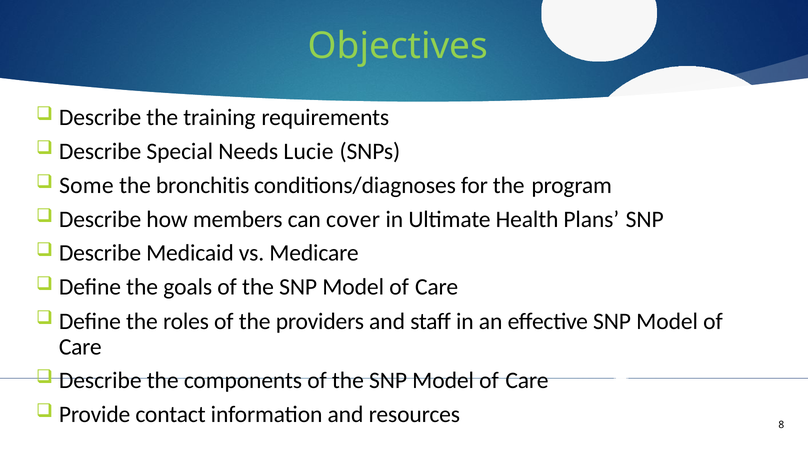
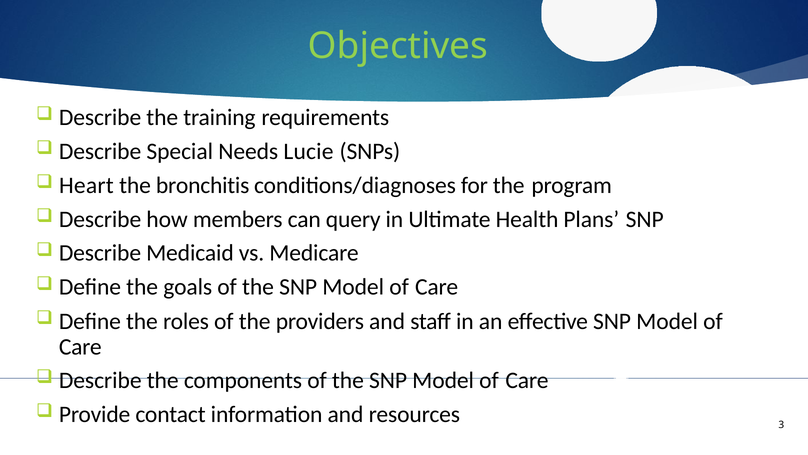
Some: Some -> Heart (86, 185)
cover: cover -> query (353, 219)
8: 8 -> 3 (781, 425)
